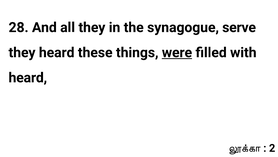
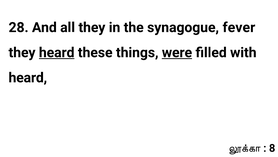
serve: serve -> fever (239, 27)
heard underline: none -> present (57, 52)
2: 2 -> 8 (272, 148)
